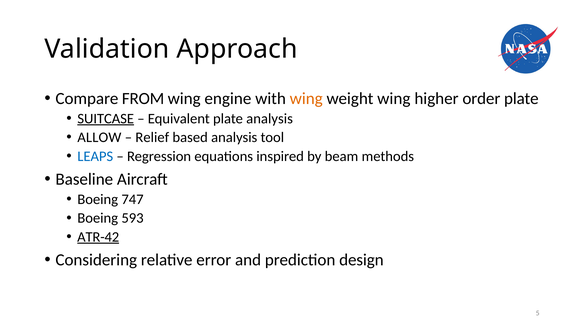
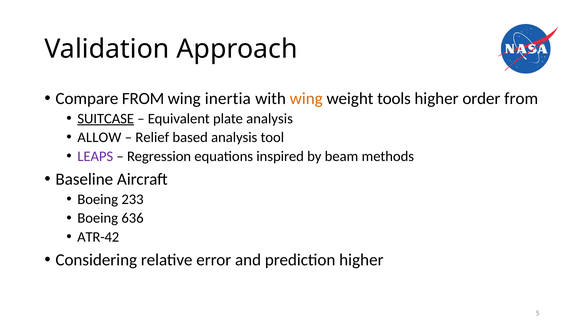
engine: engine -> inertia (228, 99)
weight wing: wing -> tools (394, 99)
order plate: plate -> from (521, 99)
LEAPS colour: blue -> purple (95, 156)
747: 747 -> 233 (132, 200)
593: 593 -> 636 (132, 218)
ATR-42 underline: present -> none (98, 237)
prediction design: design -> higher (361, 260)
